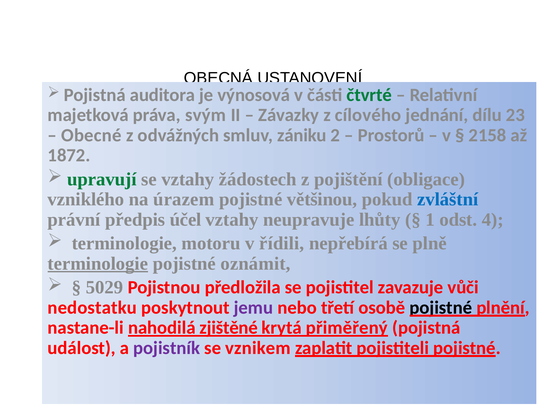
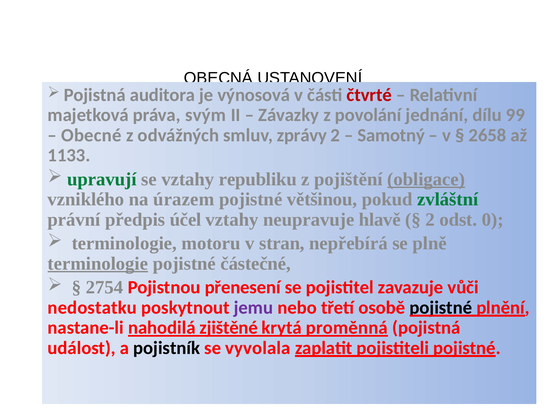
čtvrté colour: green -> red (369, 95)
cílového: cílového -> povolání (368, 115)
23: 23 -> 99 (515, 115)
zániku: zániku -> zprávy (302, 135)
Prostorů: Prostorů -> Samotný (391, 135)
2158: 2158 -> 2658 (488, 135)
1872: 1872 -> 1133 (69, 155)
žádostech: žádostech -> republiku (258, 179)
obligace underline: none -> present (426, 179)
zvláštní colour: blue -> green (448, 199)
lhůty: lhůty -> hlavě (380, 220)
1: 1 -> 2 (430, 220)
4: 4 -> 0 (493, 220)
řídili: řídili -> stran (282, 243)
oznámit: oznámit -> částečné (256, 264)
5029: 5029 -> 2754 (104, 287)
předložila: předložila -> přenesení (243, 287)
přiměřený: přiměřený -> proměnná (347, 328)
pojistník colour: purple -> black (167, 348)
vznikem: vznikem -> vyvolala (258, 348)
